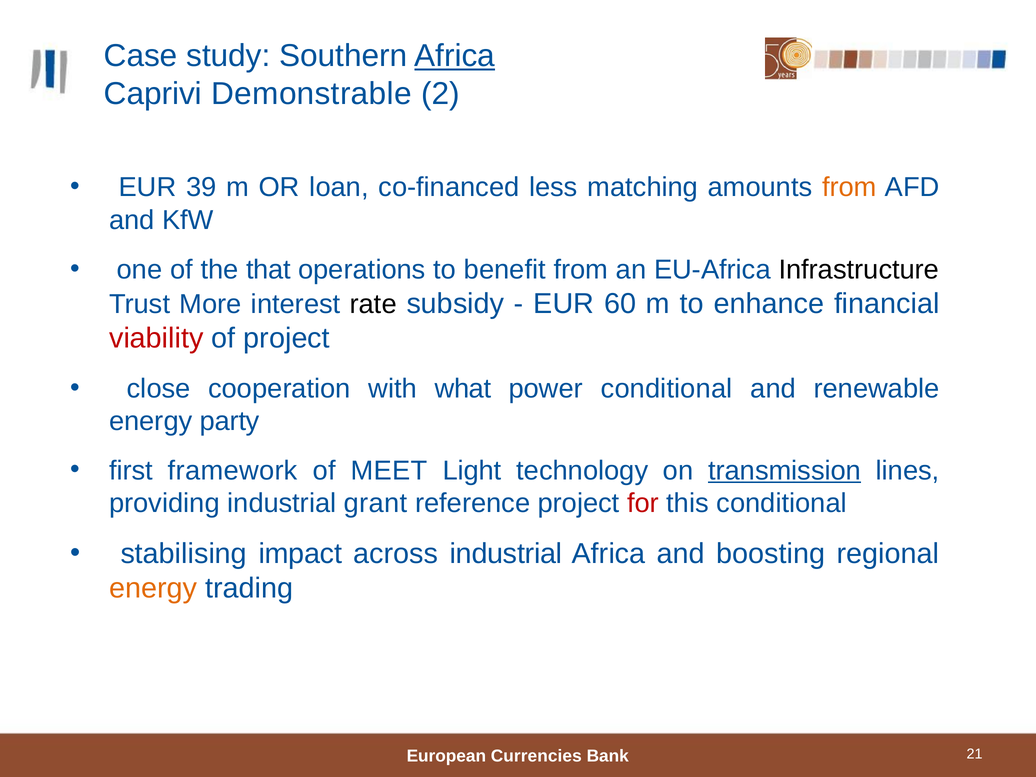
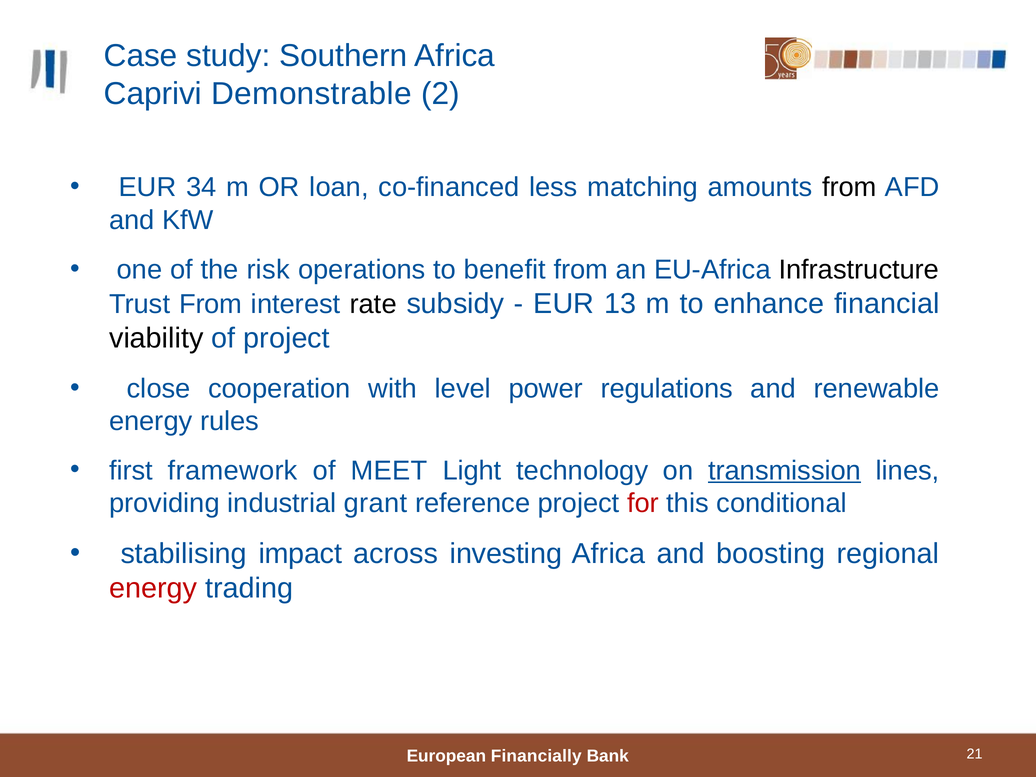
Africa underline: present -> none (455, 56)
39: 39 -> 34 (201, 187)
from colour: orange -> black (849, 187)
that: that -> risk (268, 270)
Trust More: More -> From (211, 304)
60: 60 -> 13 (620, 304)
viability colour: red -> black (156, 338)
what: what -> level (463, 389)
power conditional: conditional -> regulations (667, 389)
party: party -> rules (230, 421)
across industrial: industrial -> investing (506, 554)
energy colour: orange -> red (153, 588)
Currencies: Currencies -> Financially (536, 756)
